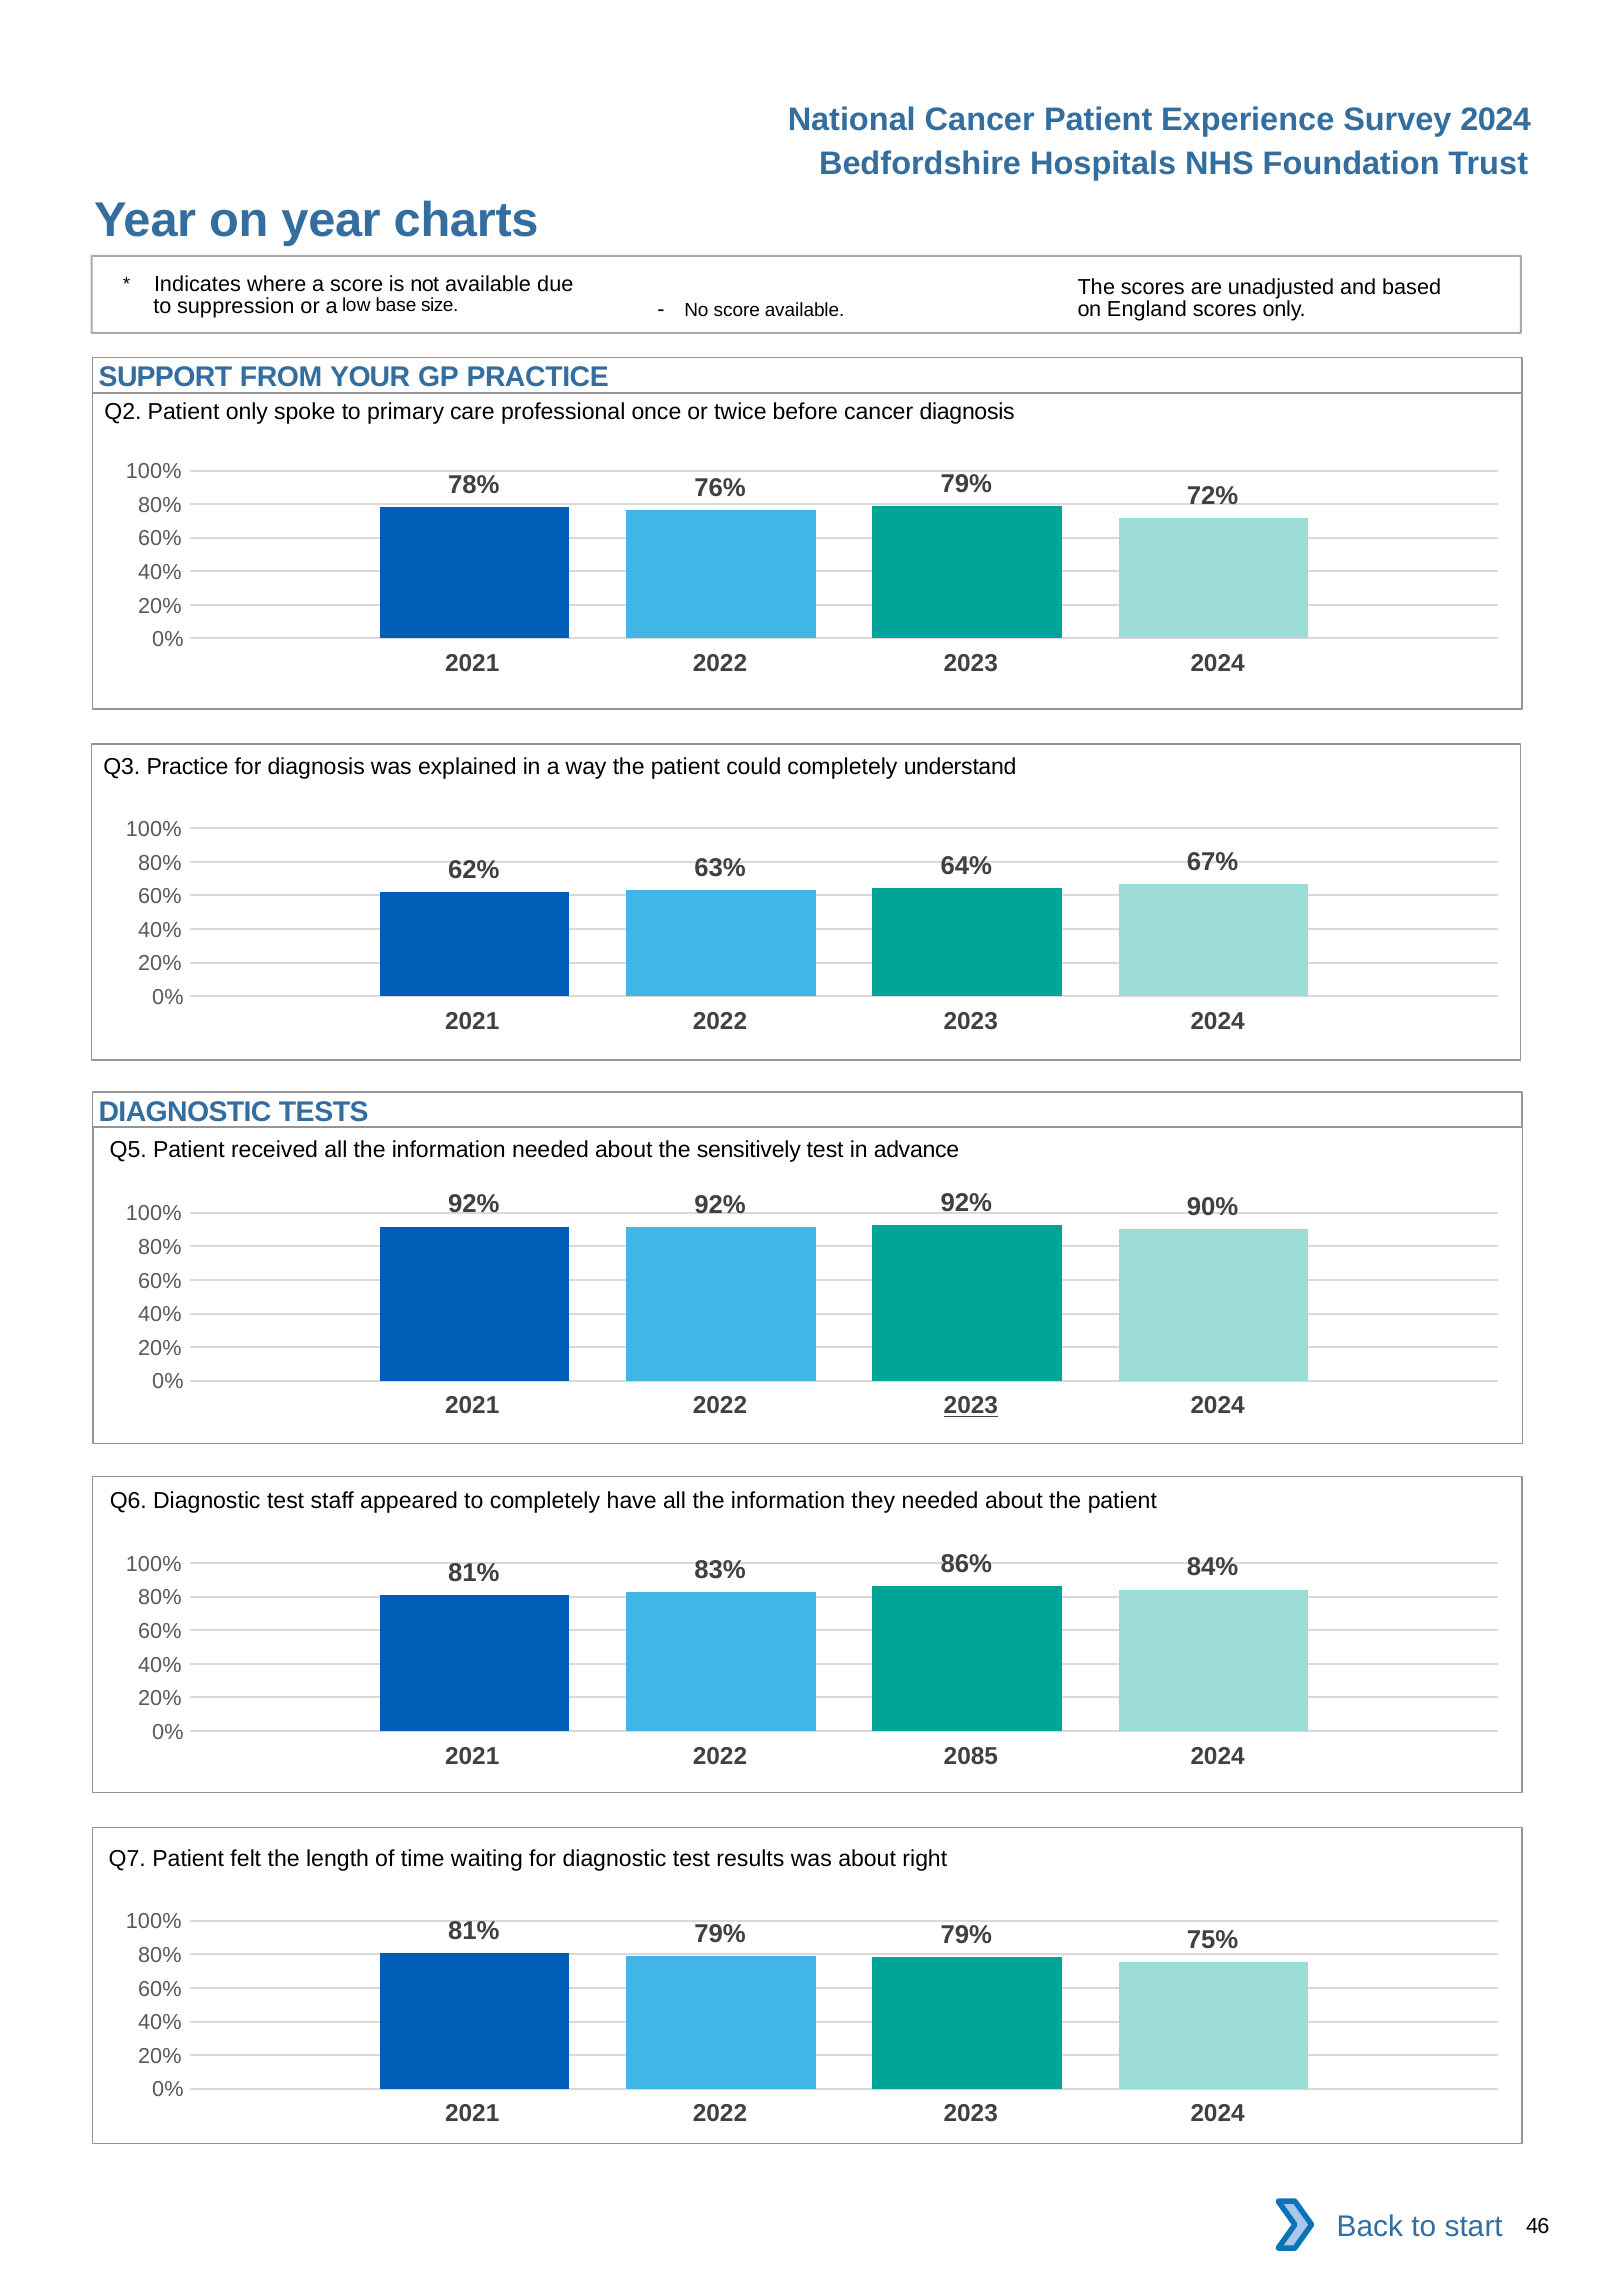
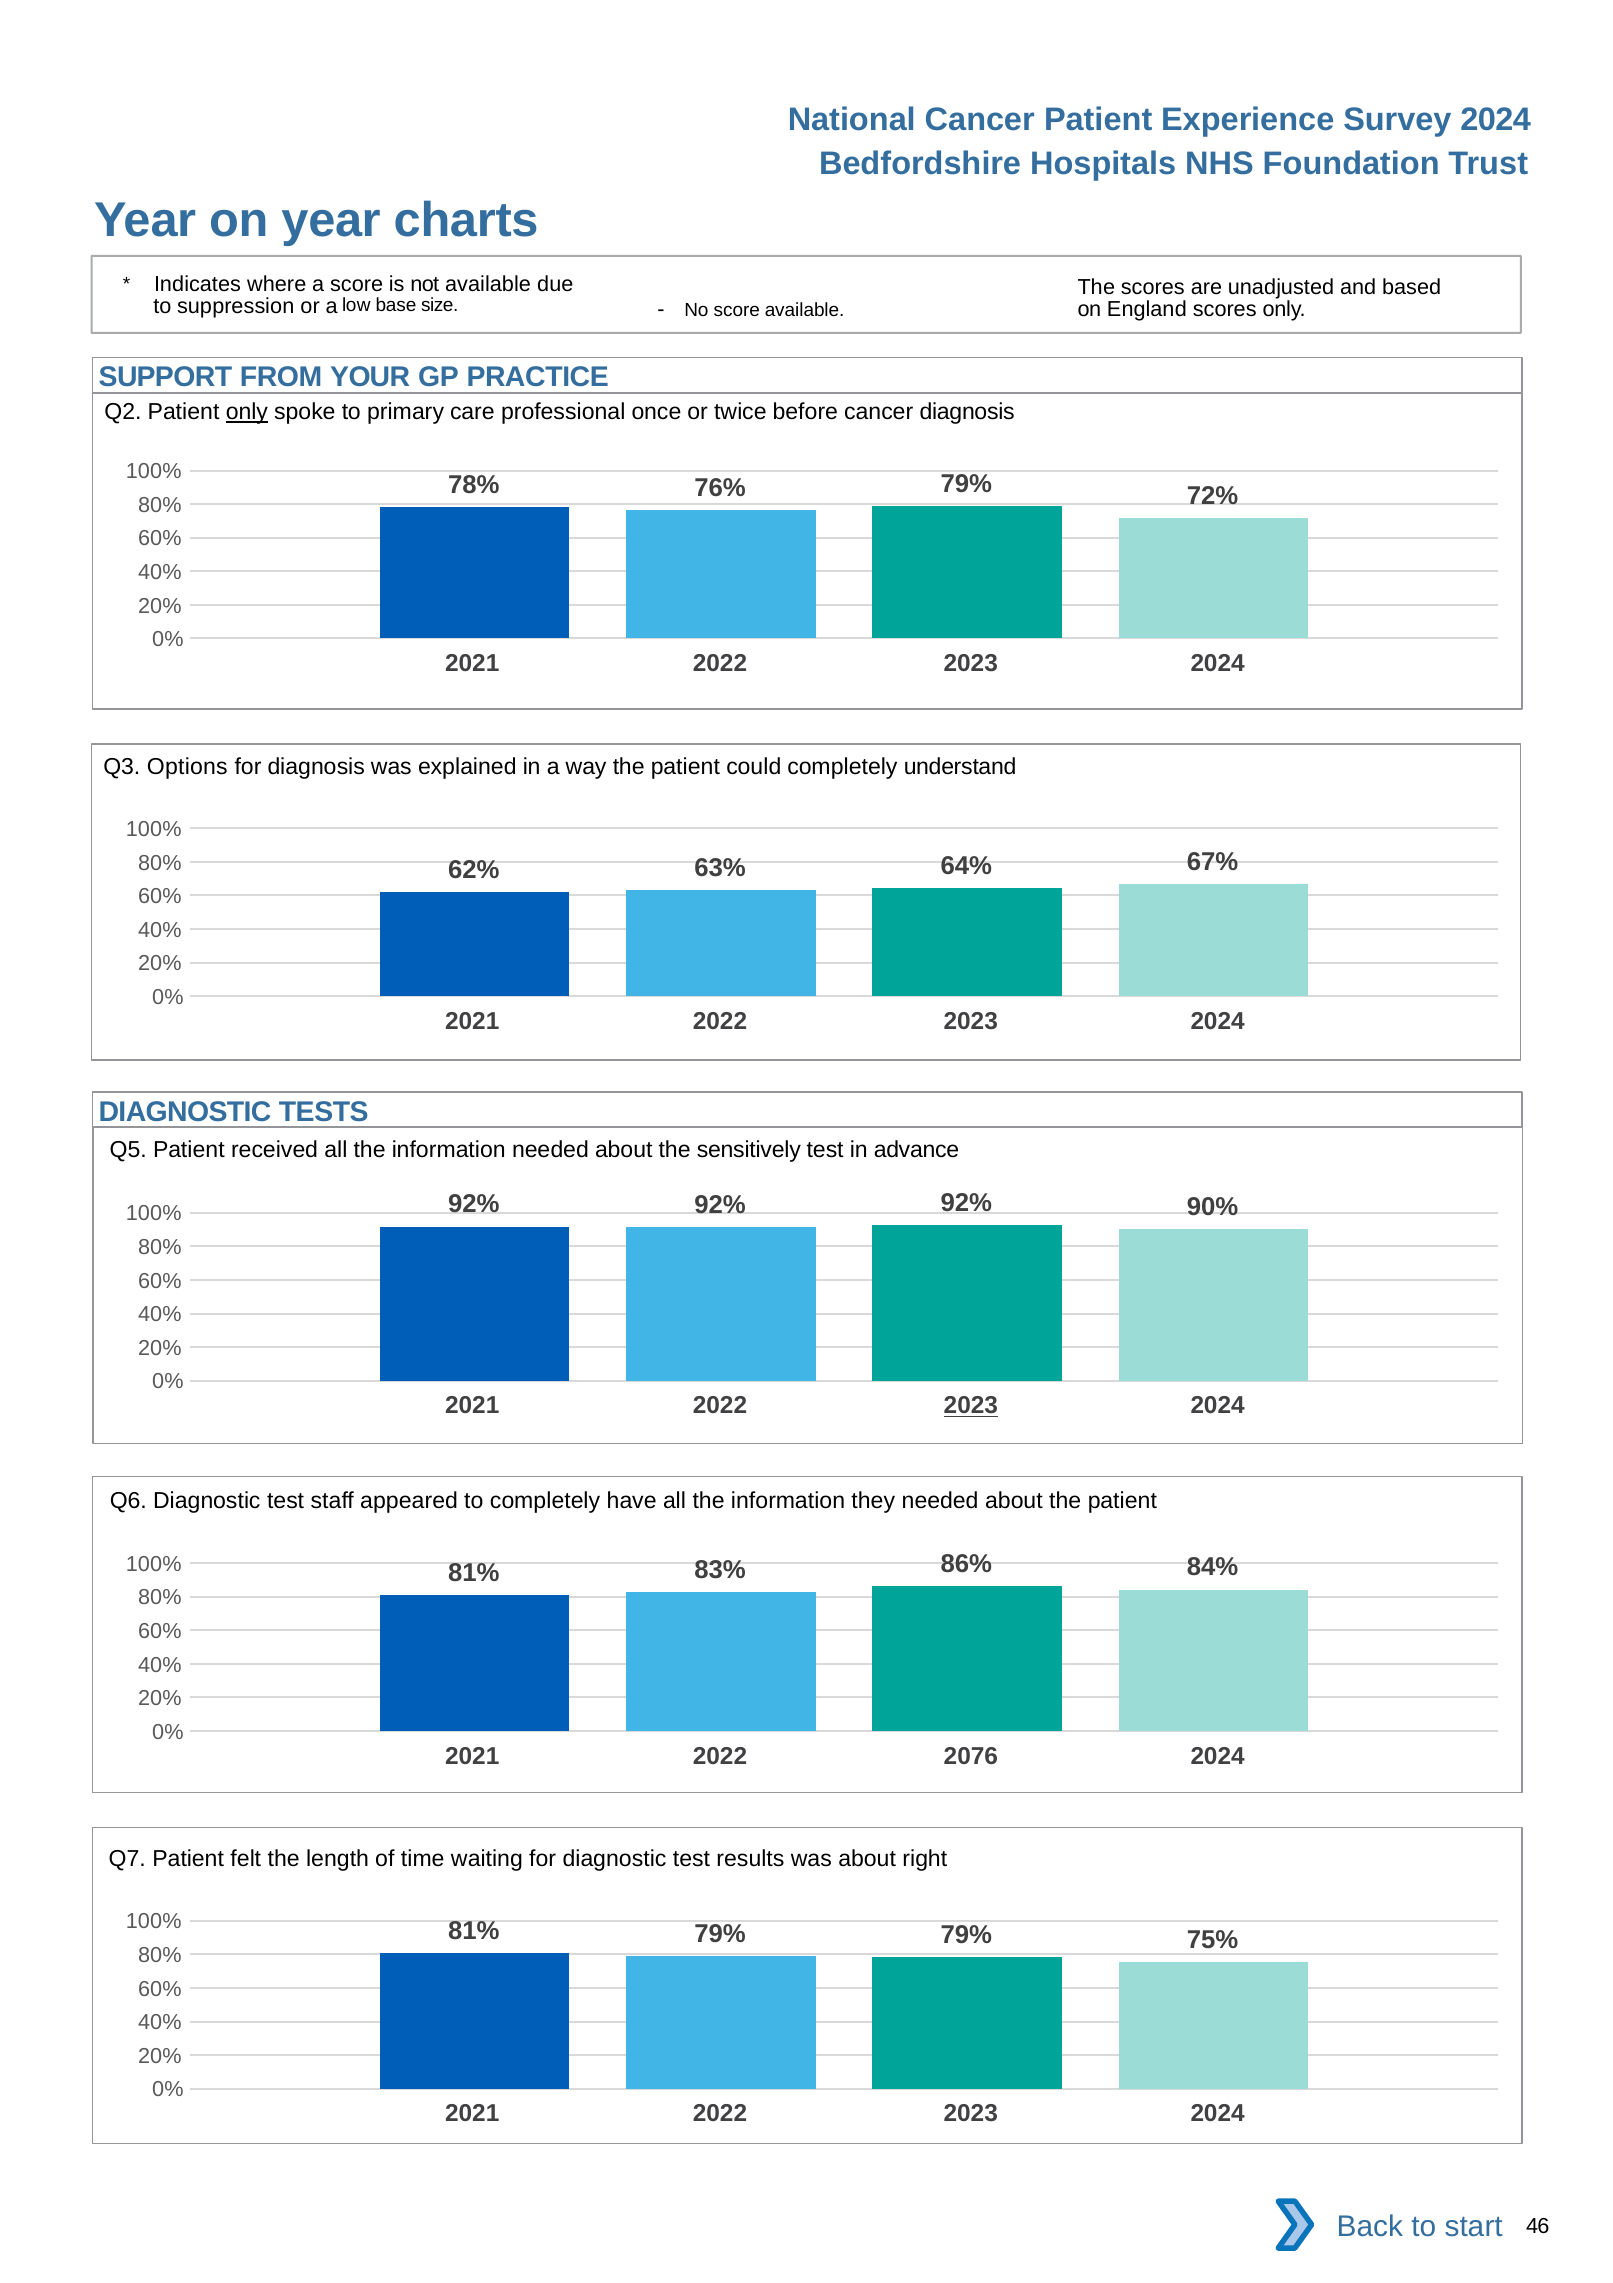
only underline: none -> present (247, 412)
Q3 Practice: Practice -> Options (187, 767)
2085: 2085 -> 2076 (971, 1756)
